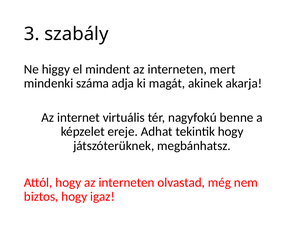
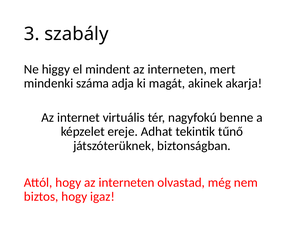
tekintik hogy: hogy -> tűnő (231, 132)
megbánhatsz: megbánhatsz -> biztonságban (194, 146)
